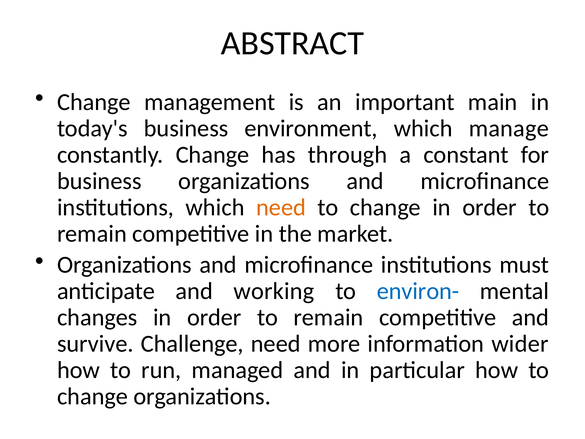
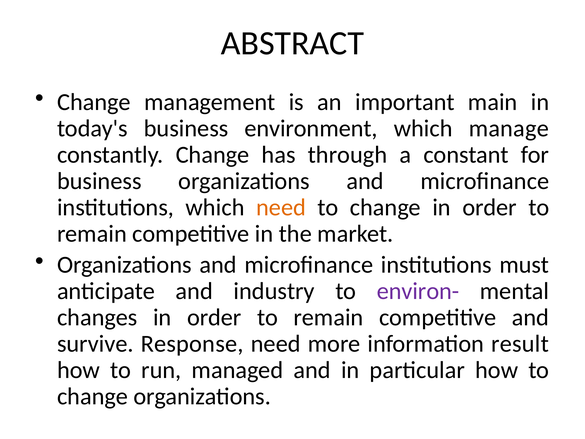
working: working -> industry (274, 291)
environ- colour: blue -> purple (418, 291)
Challenge: Challenge -> Response (192, 344)
wider: wider -> result (520, 344)
